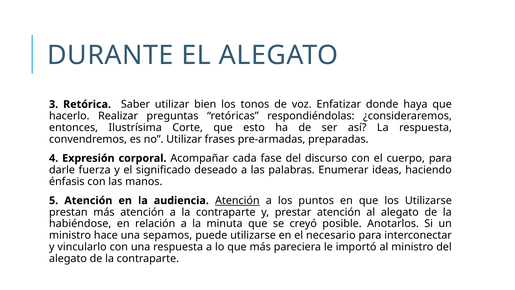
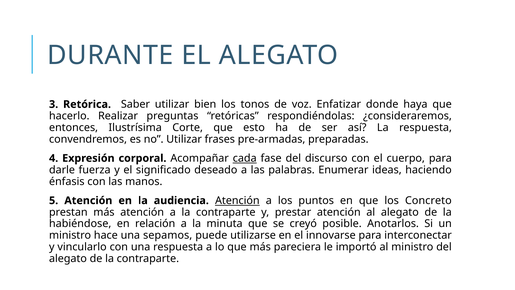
cada underline: none -> present (245, 158)
los Utilizarse: Utilizarse -> Concreto (428, 200)
necesario: necesario -> innovarse (331, 235)
